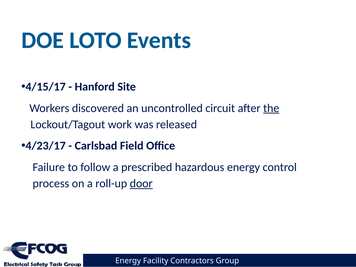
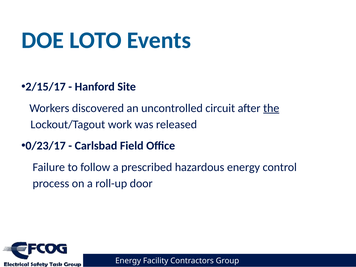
4/15/17: 4/15/17 -> 2/15/17 (46, 87)
4/23/17: 4/23/17 -> 0/23/17 (46, 146)
door underline: present -> none (141, 183)
